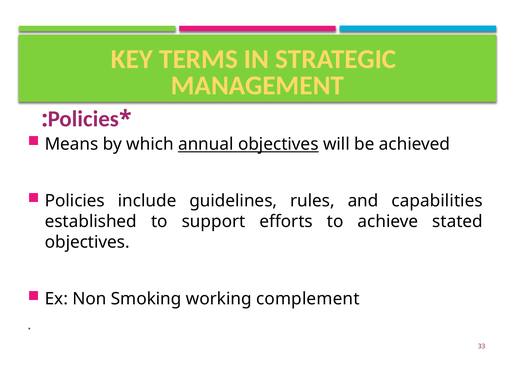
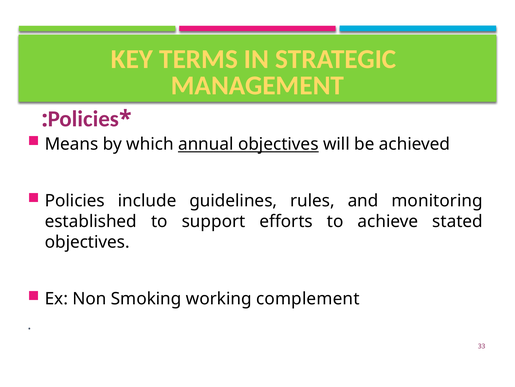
capabilities: capabilities -> monitoring (437, 200)
